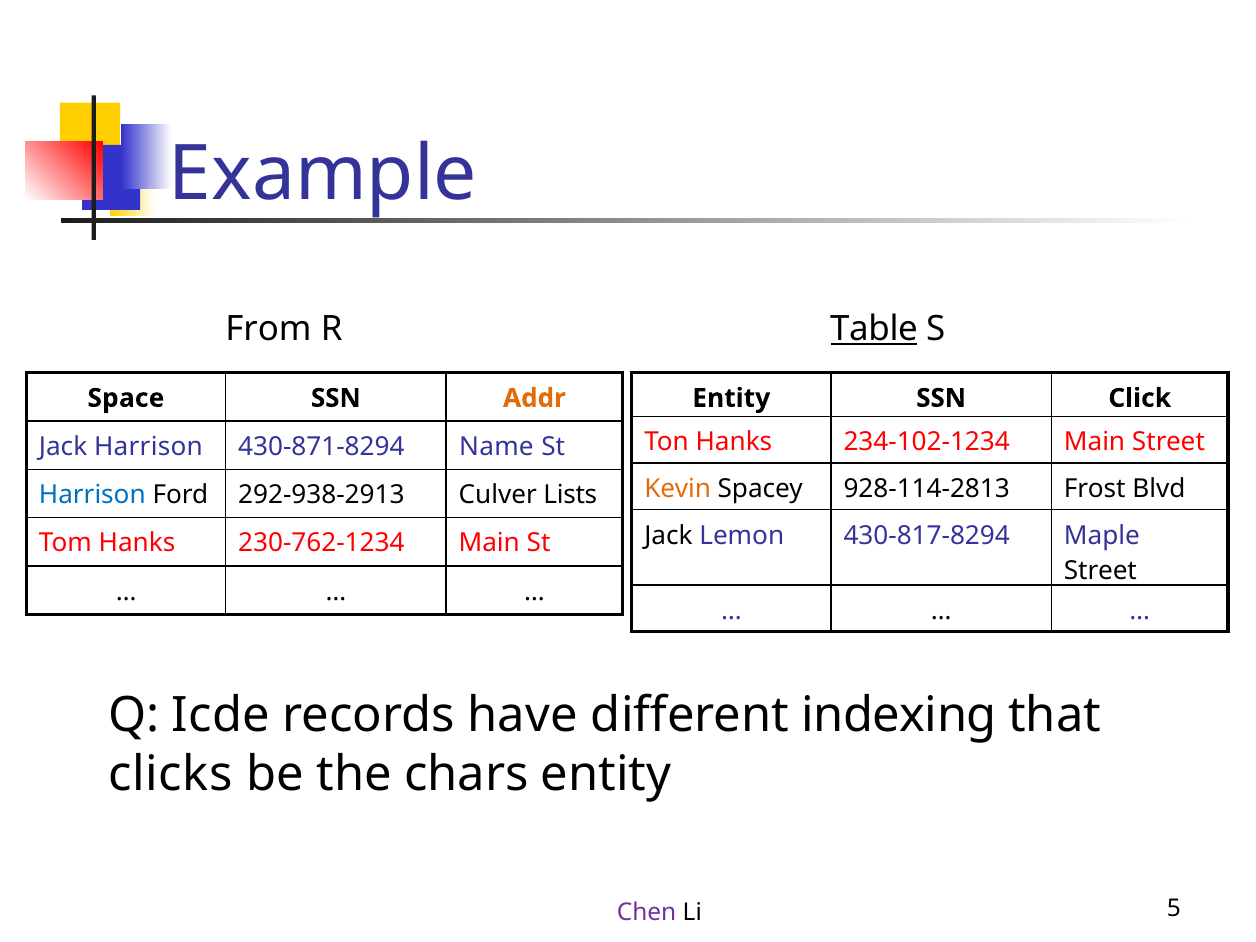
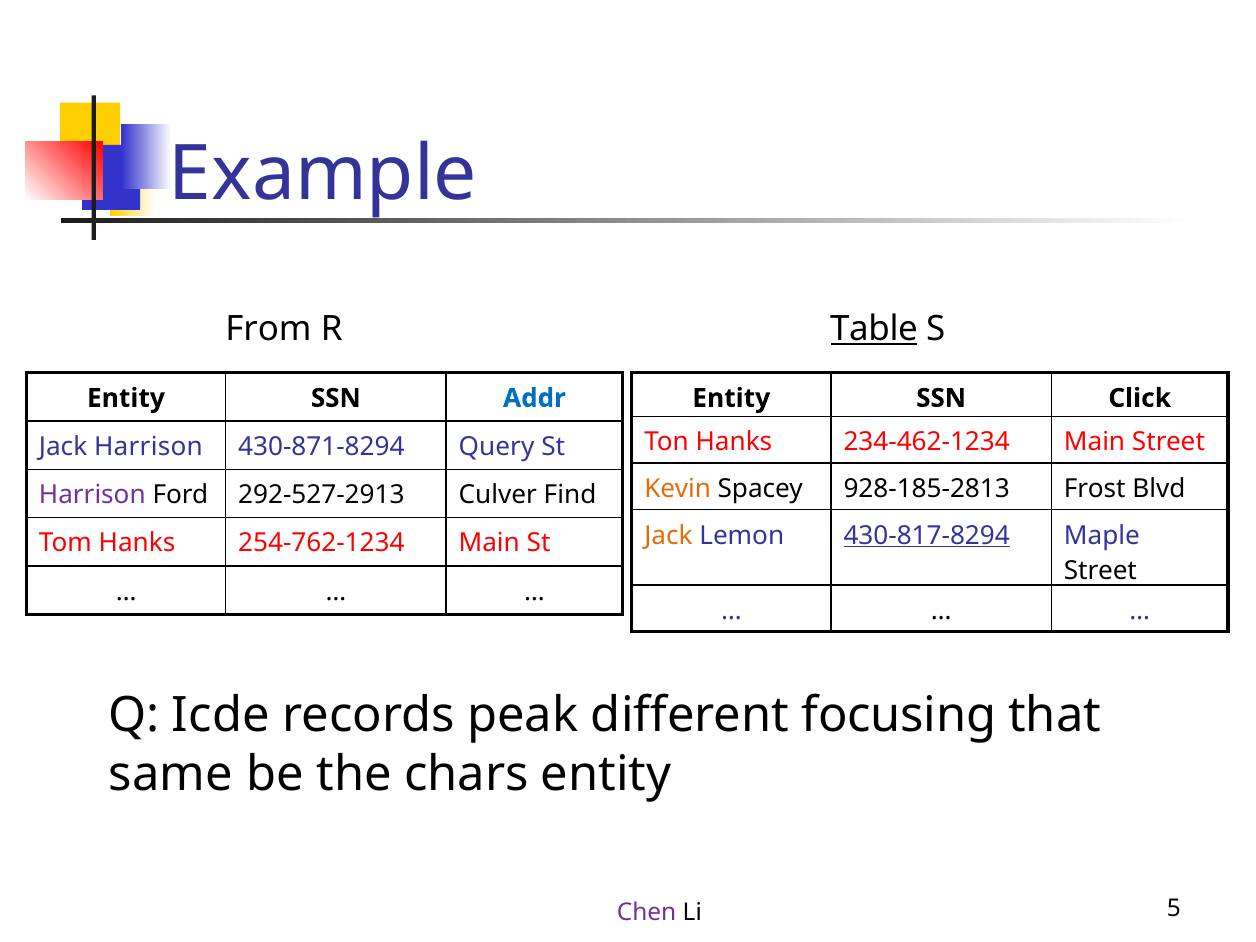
Space: Space -> Entity (126, 398)
Addr colour: orange -> blue (534, 398)
234-102-1234: 234-102-1234 -> 234-462-1234 (927, 442)
Name: Name -> Query (497, 447)
928-114-2813: 928-114-2813 -> 928-185-2813 (927, 489)
Harrison colour: blue -> purple (92, 495)
292-938-2913: 292-938-2913 -> 292-527-2913 (321, 495)
Lists: Lists -> Find (570, 495)
Jack colour: black -> orange (668, 535)
430-817-8294 underline: none -> present (927, 535)
230-762-1234: 230-762-1234 -> 254-762-1234 (321, 543)
have: have -> peak (523, 715)
indexing: indexing -> focusing (899, 715)
clicks: clicks -> same (171, 774)
